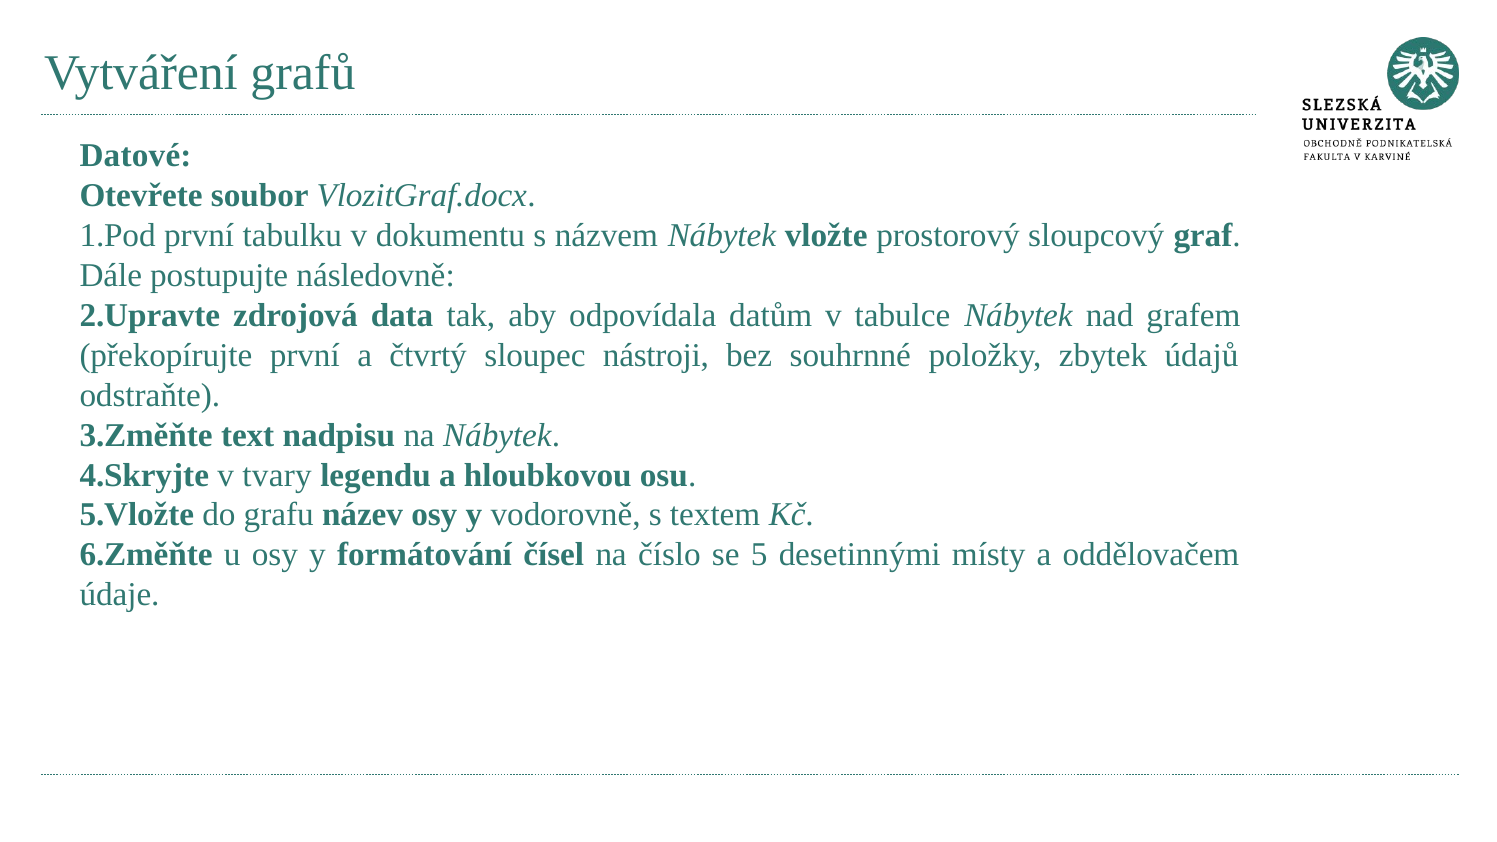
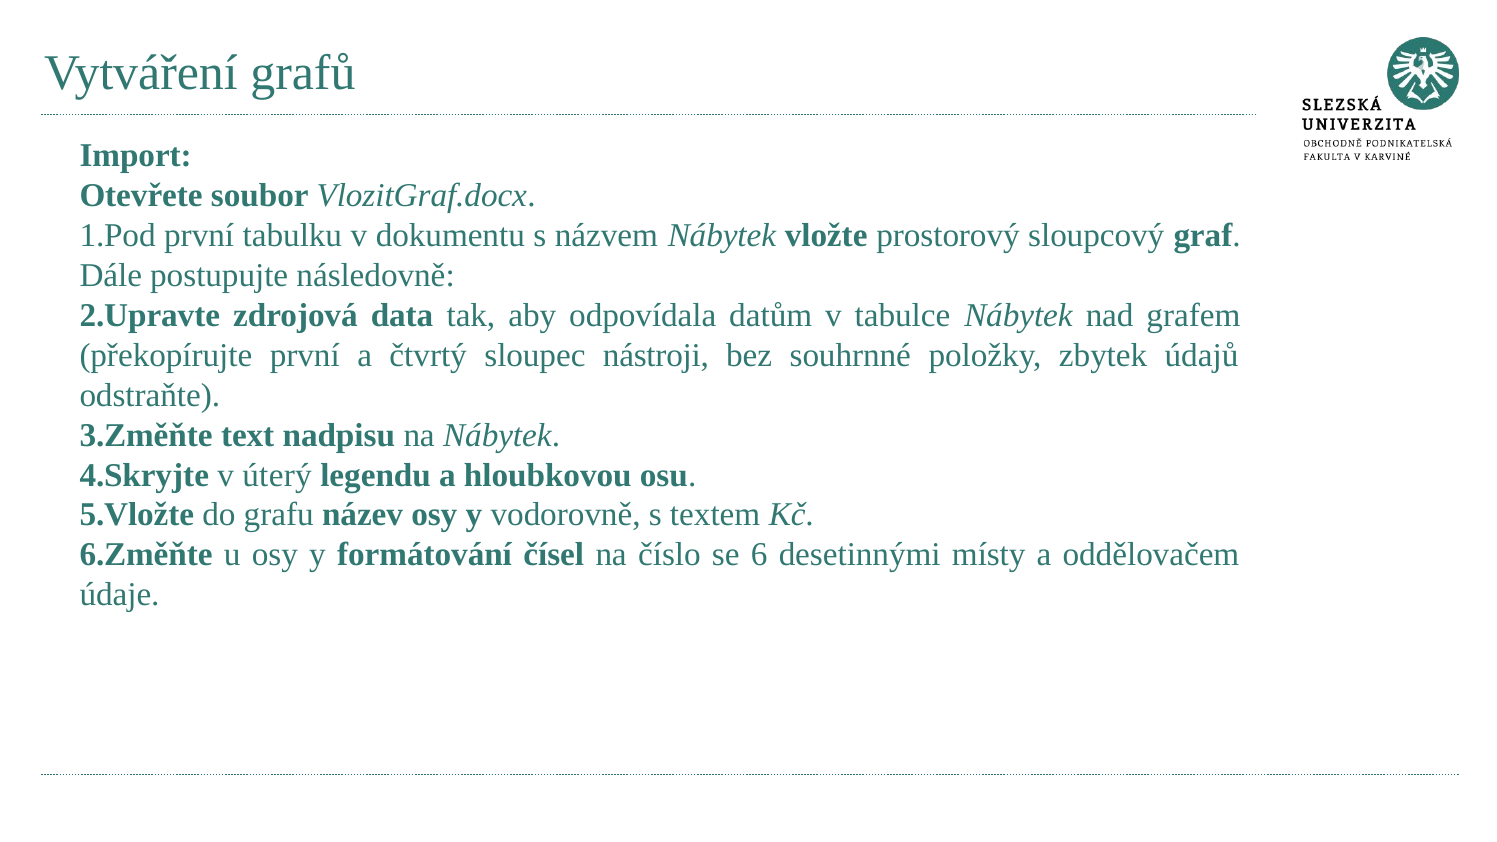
Datové: Datové -> Import (136, 156)
tvary: tvary -> úterý (277, 475)
5: 5 -> 6 (759, 555)
